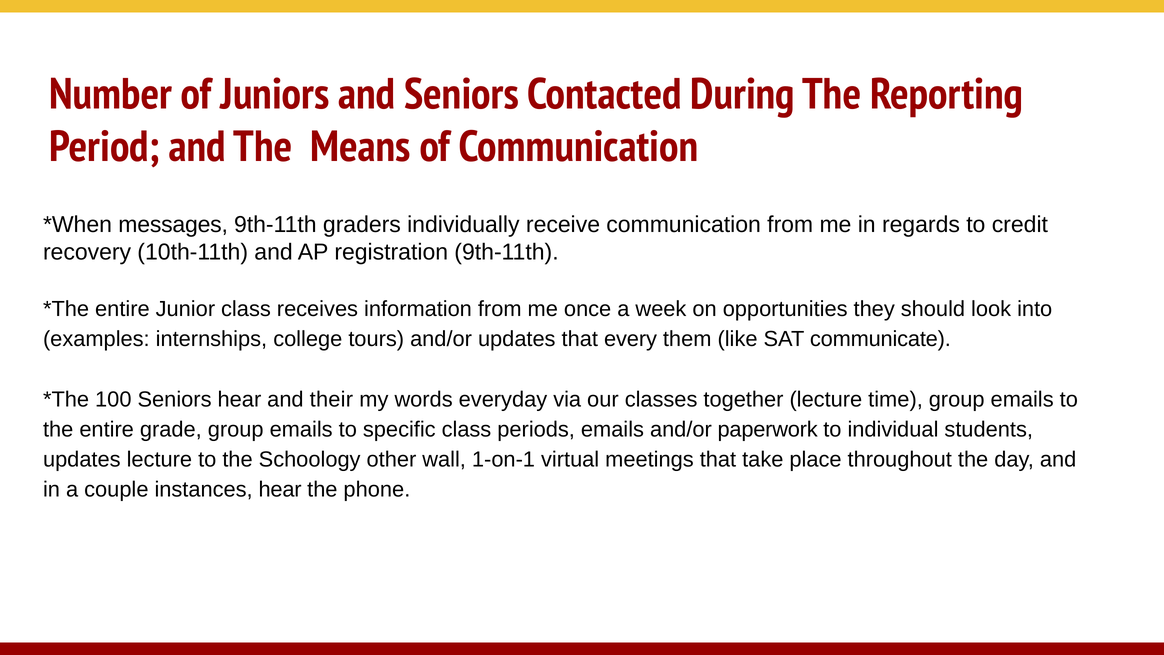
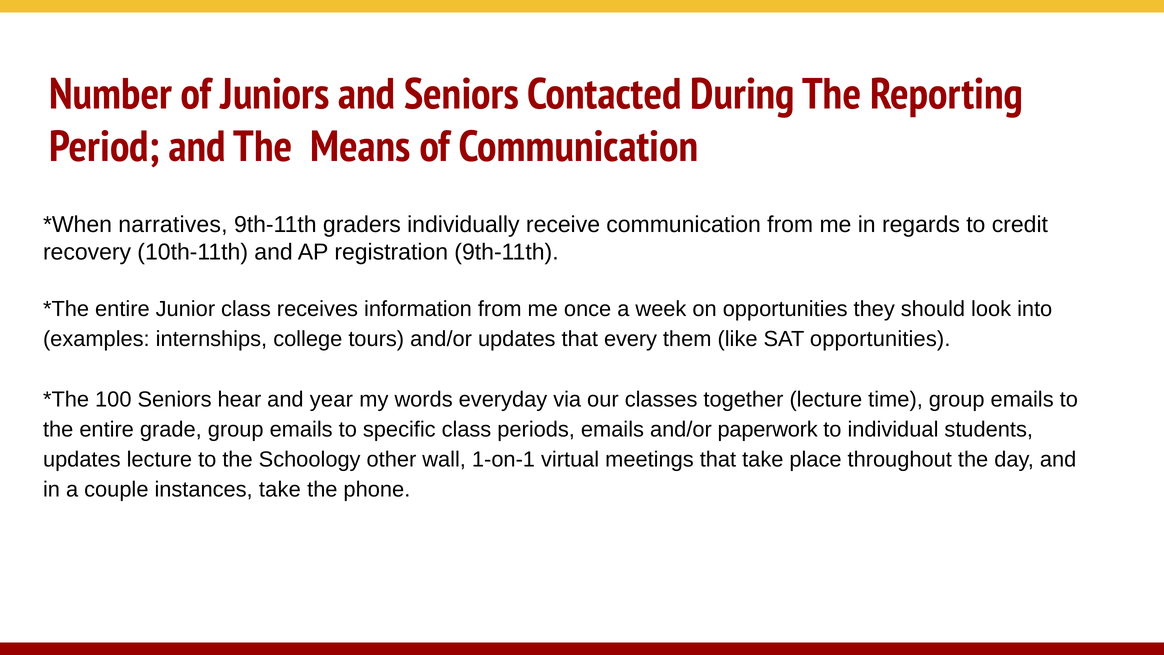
messages: messages -> narratives (173, 224)
SAT communicate: communicate -> opportunities (880, 339)
their: their -> year (331, 399)
instances hear: hear -> take (280, 490)
